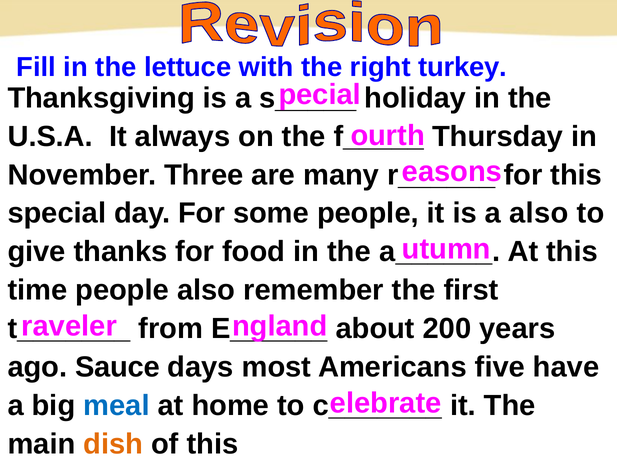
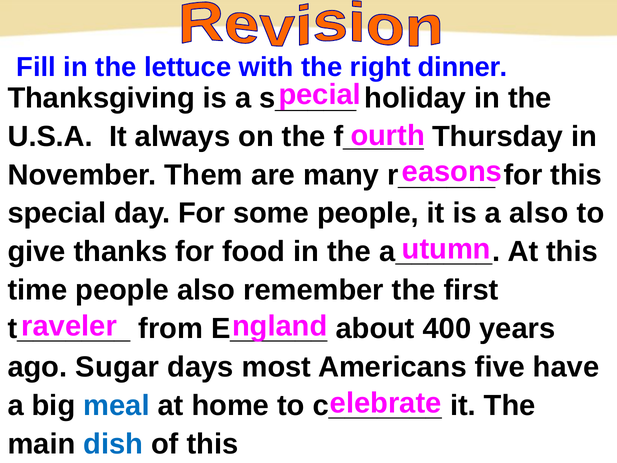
turkey: turkey -> dinner (463, 67)
Three: Three -> Them (204, 175)
200: 200 -> 400 (447, 329)
Sauce: Sauce -> Sugar (117, 367)
dish colour: orange -> blue (113, 444)
